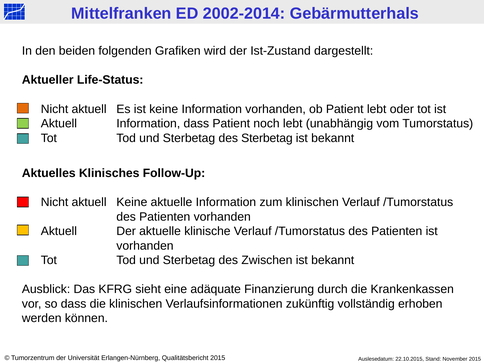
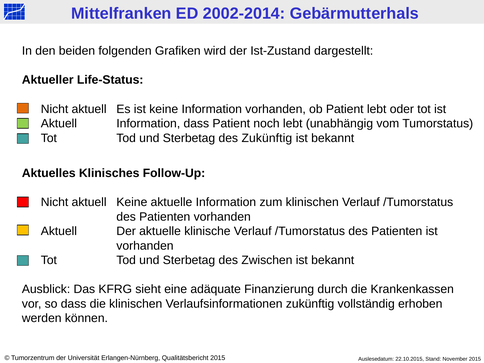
des Sterbetag: Sterbetag -> Zukünftig (267, 138)
